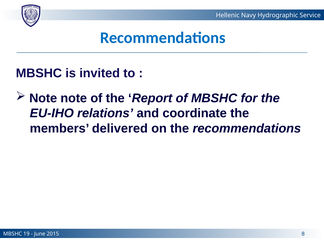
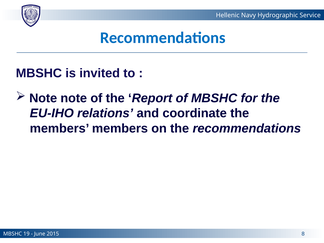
members delivered: delivered -> members (120, 128)
